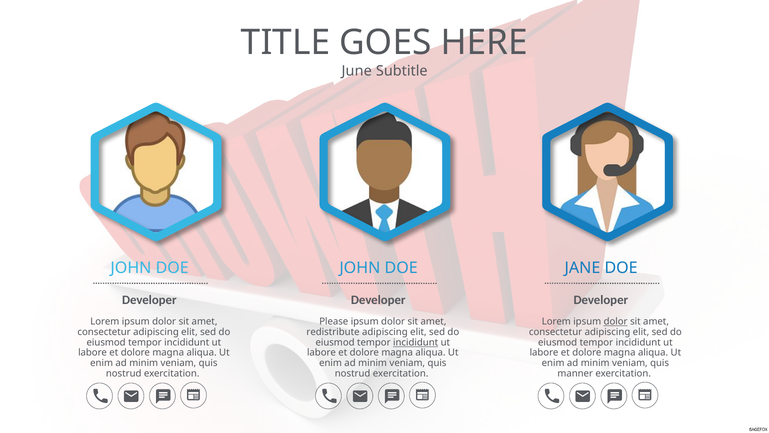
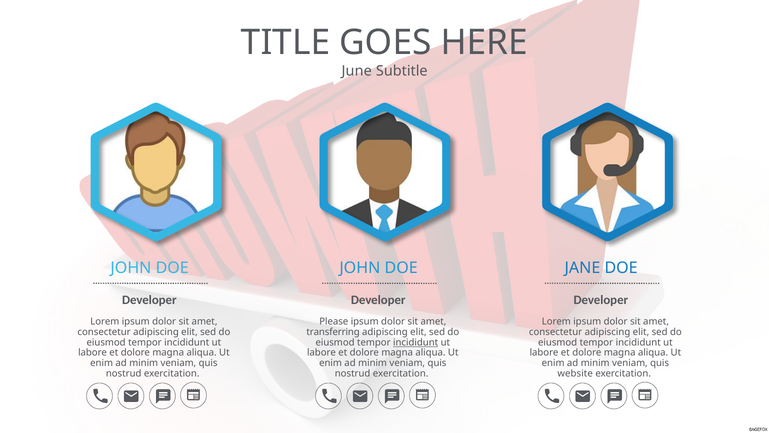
dolor underline: present -> none (616, 321)
redistribute: redistribute -> transferring (333, 332)
manner: manner -> website (575, 373)
